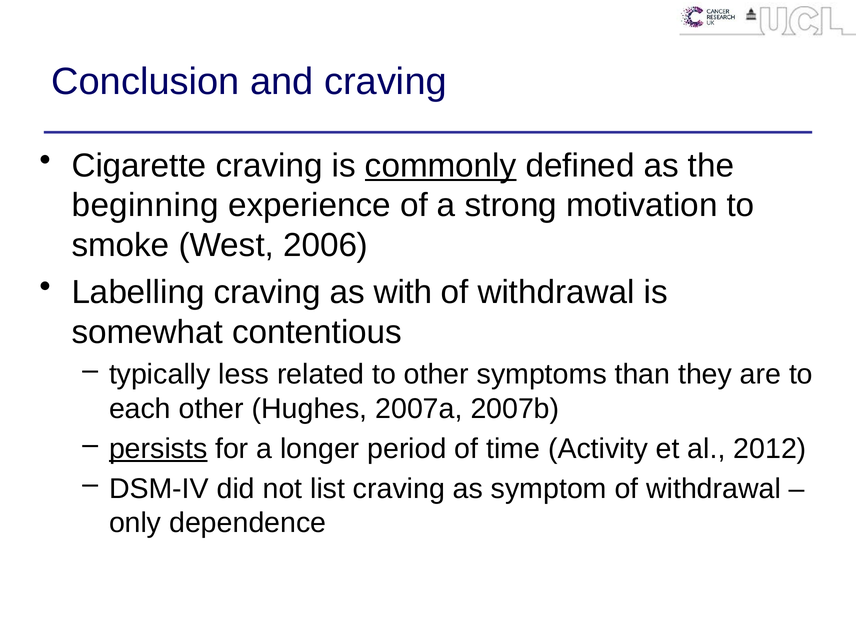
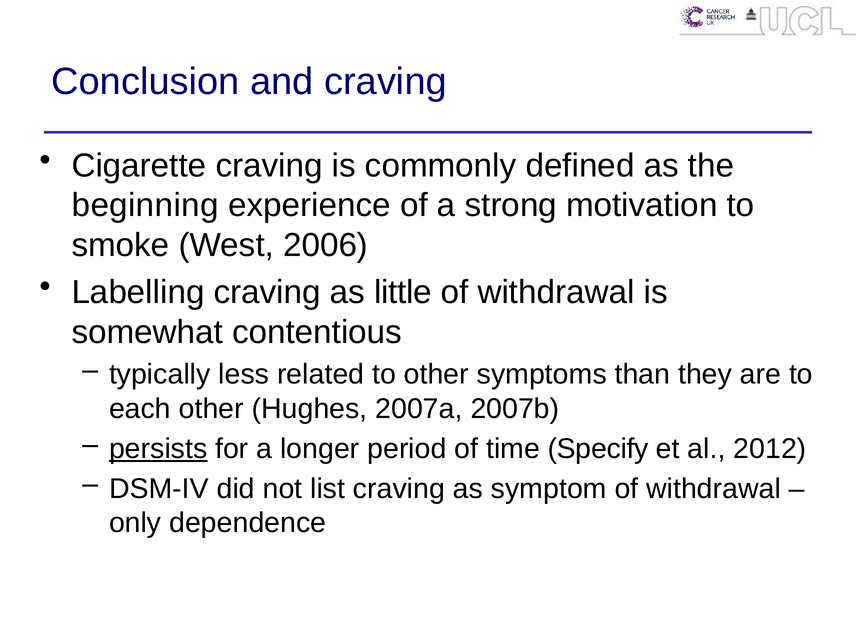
commonly underline: present -> none (441, 166)
with: with -> little (403, 292)
Activity: Activity -> Specify (598, 449)
